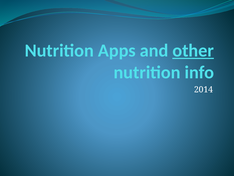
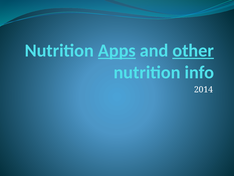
Apps underline: none -> present (117, 50)
